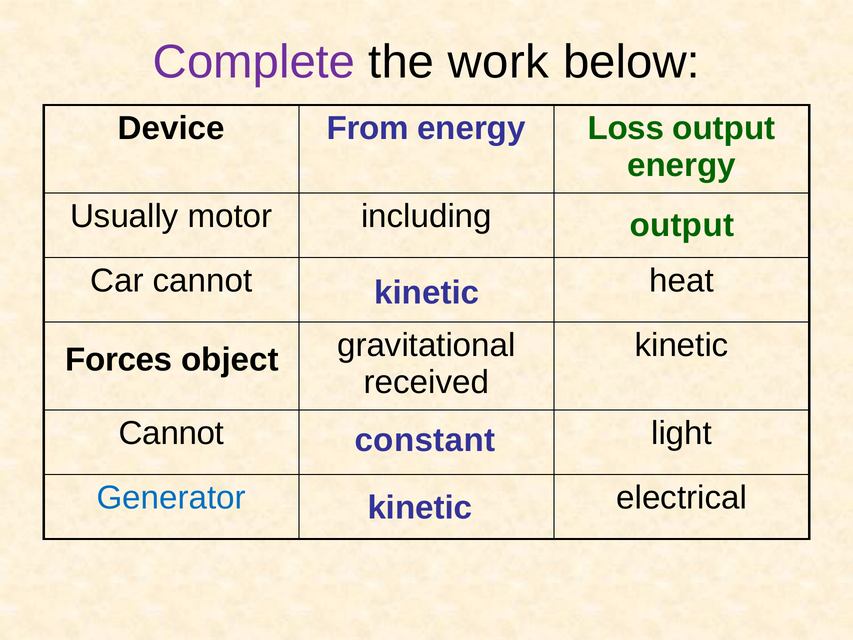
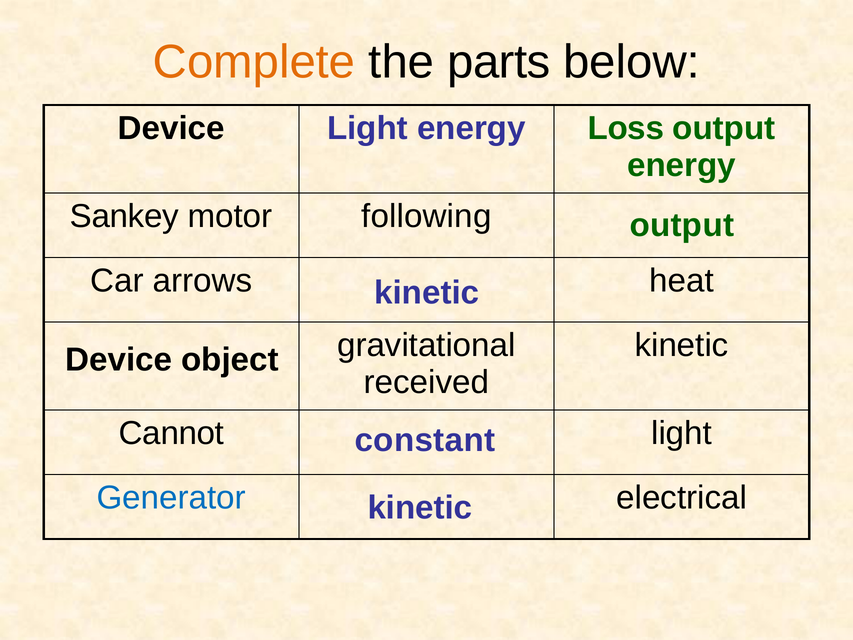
Complete colour: purple -> orange (254, 62)
work: work -> parts (499, 62)
Device From: From -> Light (368, 128)
Usually: Usually -> Sankey (124, 216)
including: including -> following (426, 216)
Car cannot: cannot -> arrows (203, 281)
Forces: Forces -> Device (119, 360)
